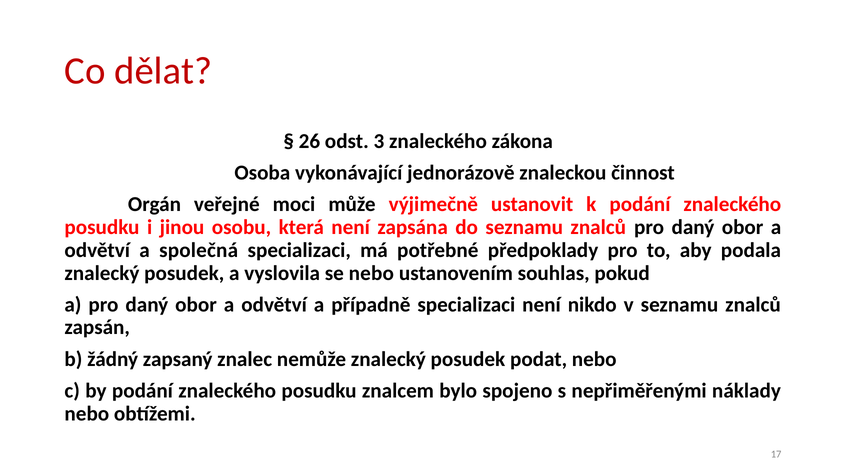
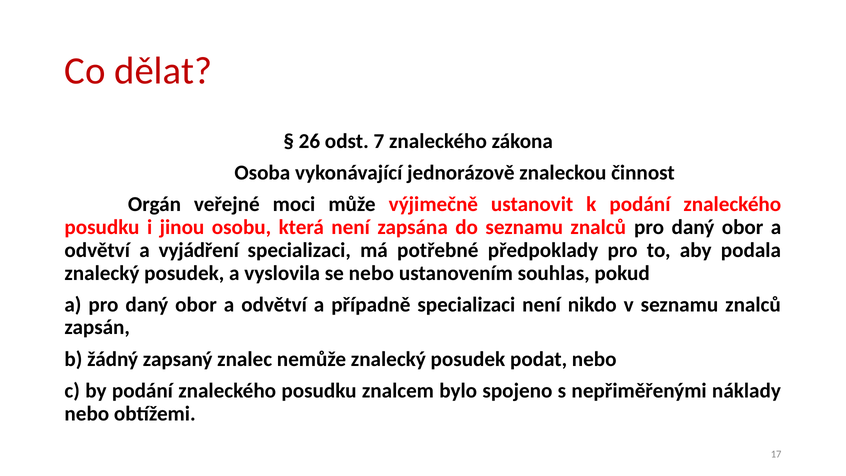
3: 3 -> 7 (379, 141)
společná: společná -> vyjádření (199, 250)
